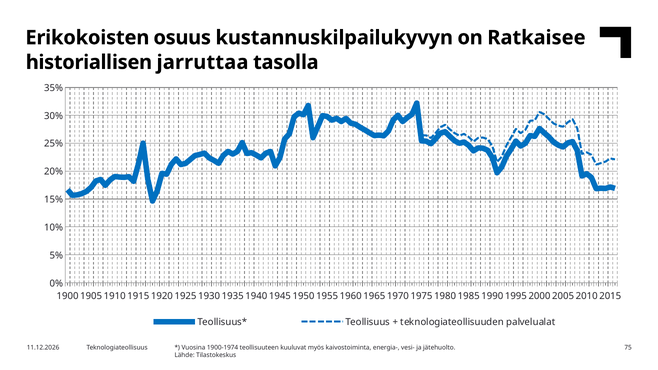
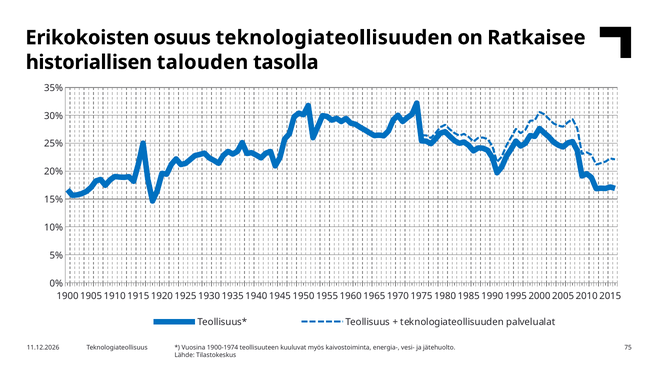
osuus kustannuskilpailukyvyn: kustannuskilpailukyvyn -> teknologiateollisuuden (334, 38)
jarruttaa: jarruttaa -> talouden (203, 62)
